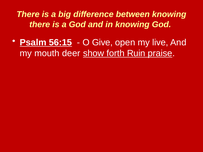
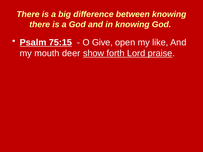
56:15: 56:15 -> 75:15 (60, 43)
live: live -> like (160, 43)
Ruin: Ruin -> Lord (136, 53)
